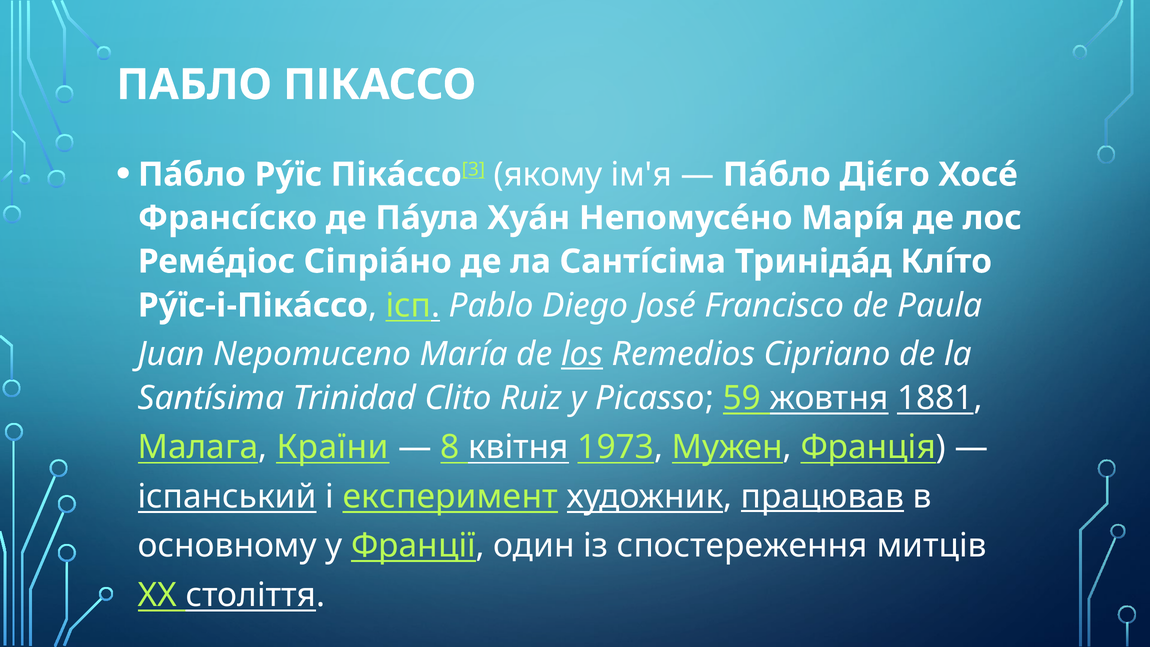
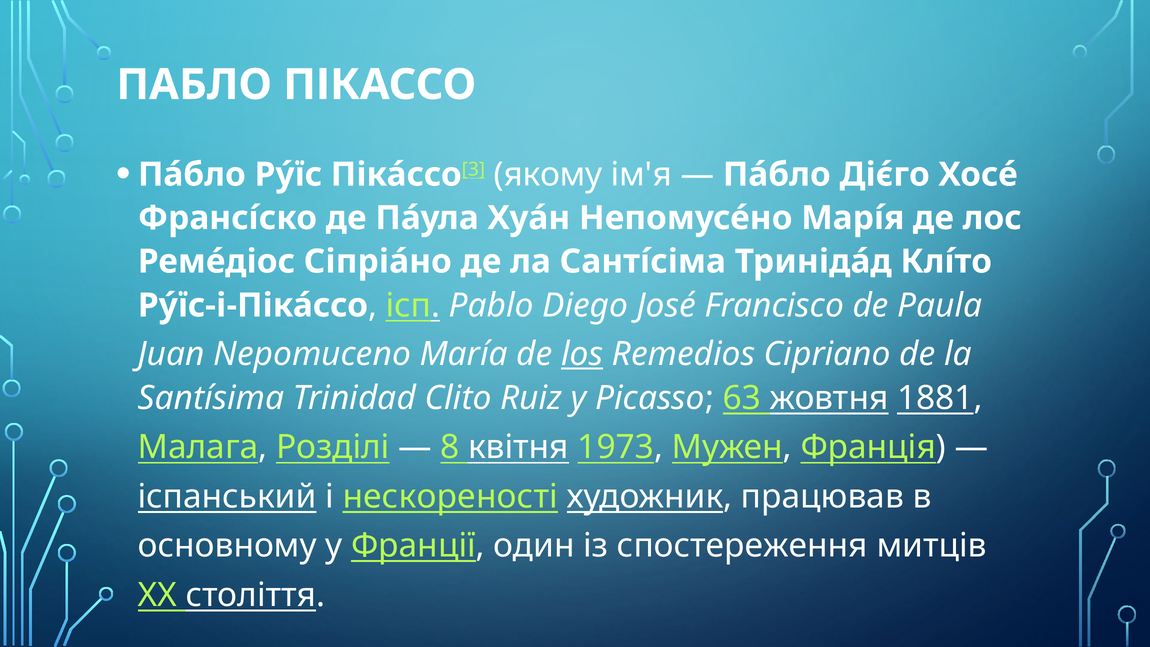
59: 59 -> 63 (742, 398)
Країни: Країни -> Розділі (333, 447)
експеримент: експеримент -> нескореності (450, 496)
працював underline: present -> none (822, 496)
